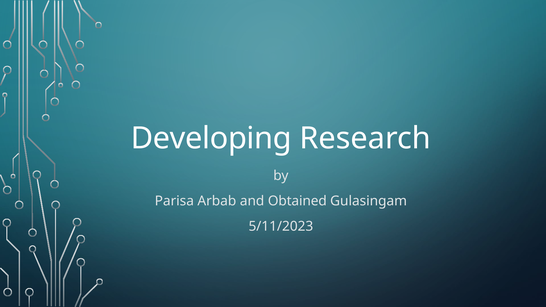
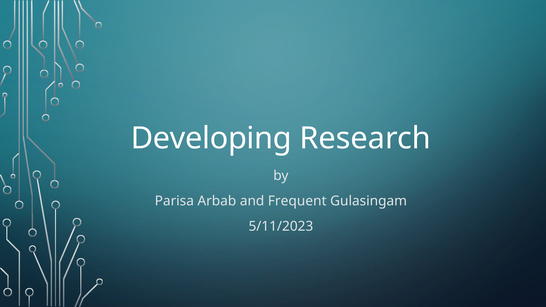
Obtained: Obtained -> Frequent (297, 201)
